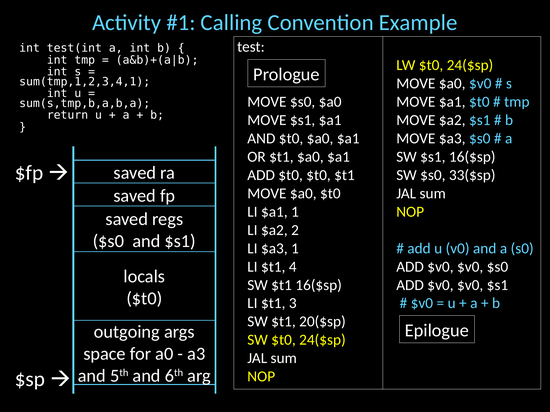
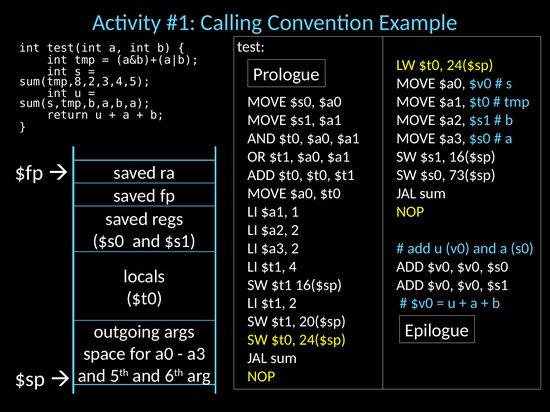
sum(tmp,1,2,3,4,1: sum(tmp,1,2,3,4,1 -> sum(tmp,8,2,3,4,5 (85, 82)
33($sp: 33($sp -> 73($sp (472, 175)
$a3 1: 1 -> 2 (295, 249)
$t1 3: 3 -> 2 (293, 304)
